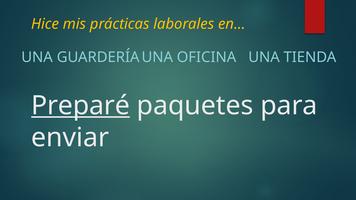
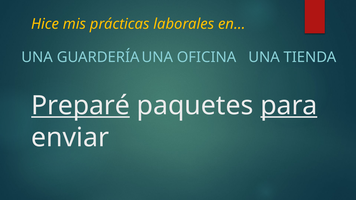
para underline: none -> present (289, 106)
